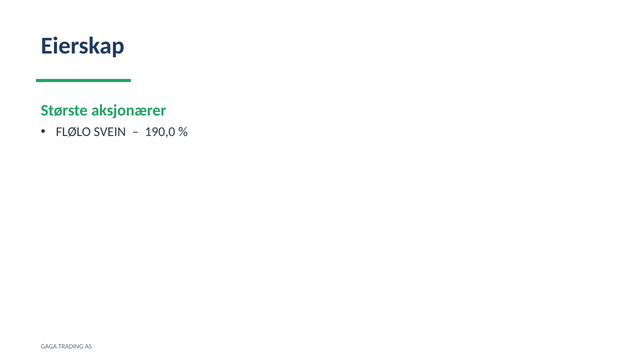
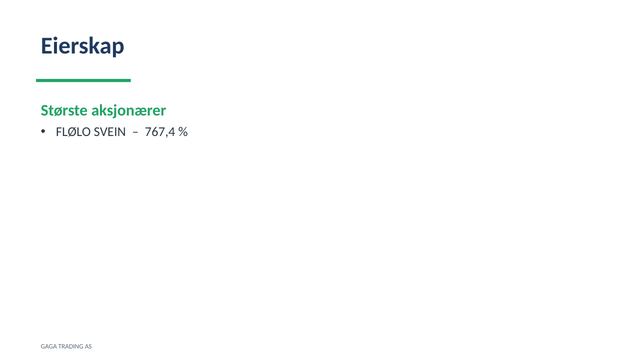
190,0: 190,0 -> 767,4 (160, 132)
